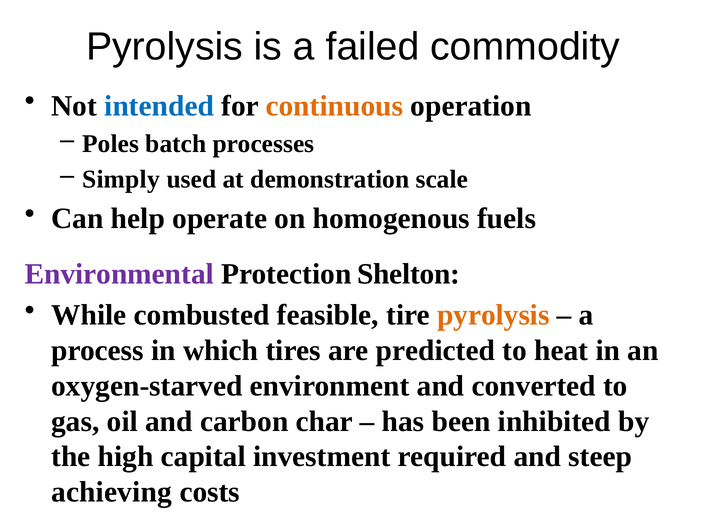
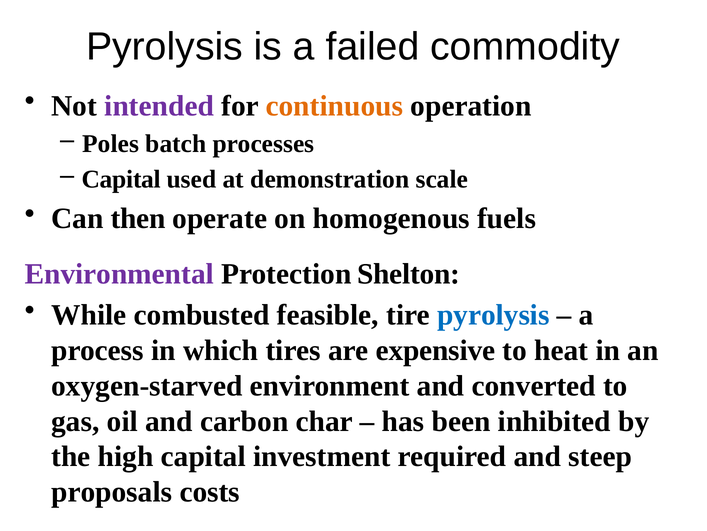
intended colour: blue -> purple (159, 106)
Simply: Simply -> Capital (121, 179)
help: help -> then (138, 218)
pyrolysis colour: orange -> blue (493, 315)
predicted: predicted -> expensive (435, 350)
achieving: achieving -> proposals (112, 491)
